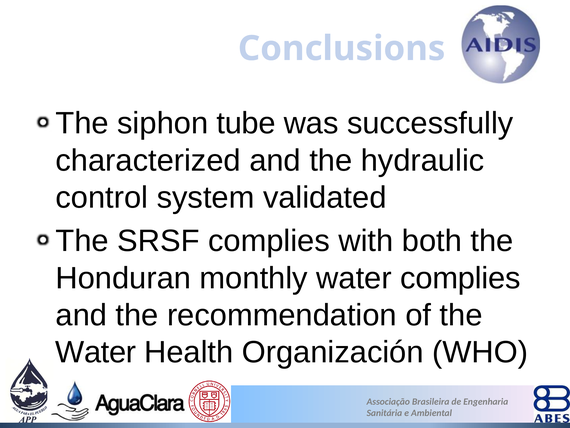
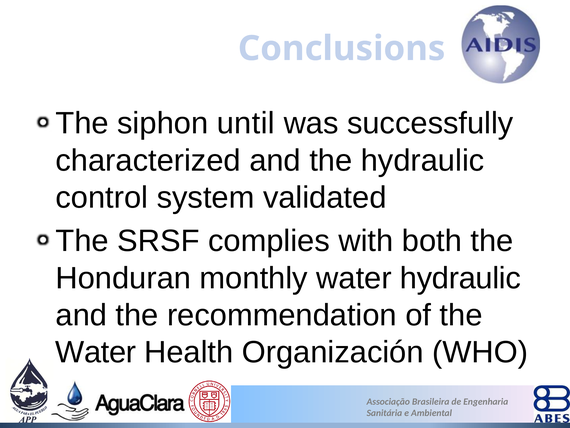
tube: tube -> until (246, 123)
water complies: complies -> hydraulic (460, 278)
